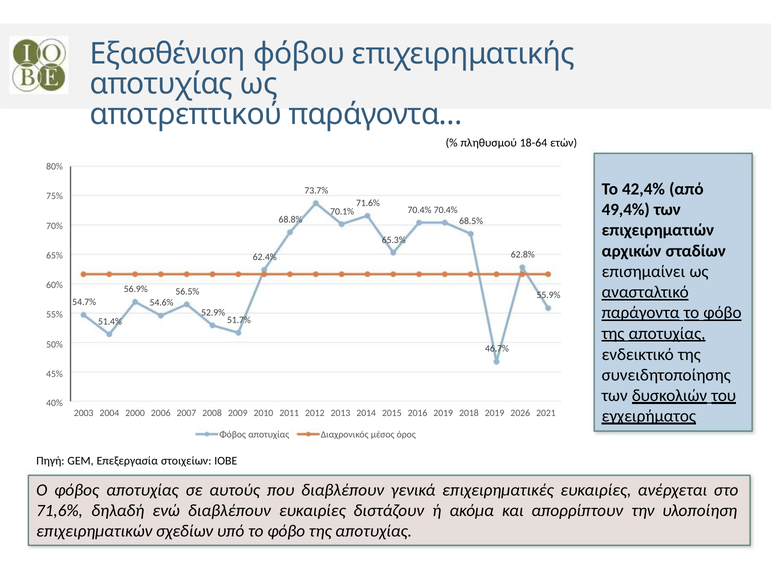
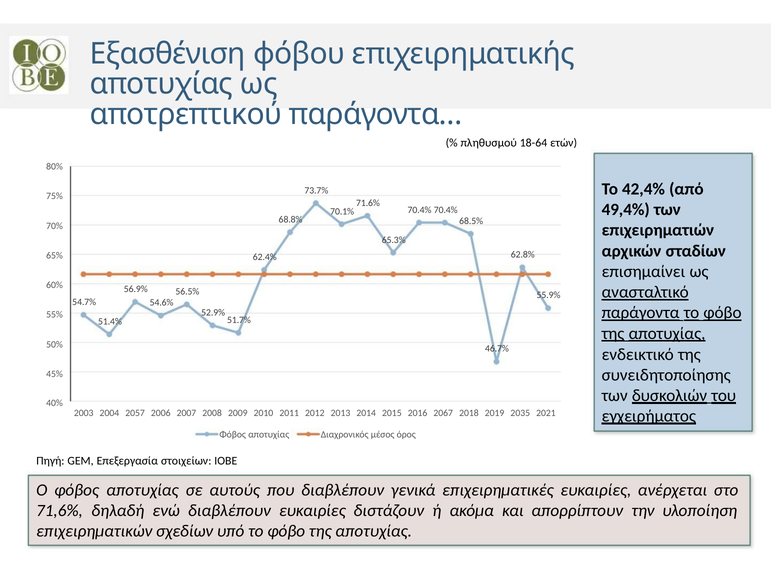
2000: 2000 -> 2057 (135, 413)
2016 2019: 2019 -> 2067 (443, 413)
2026: 2026 -> 2035 (520, 413)
